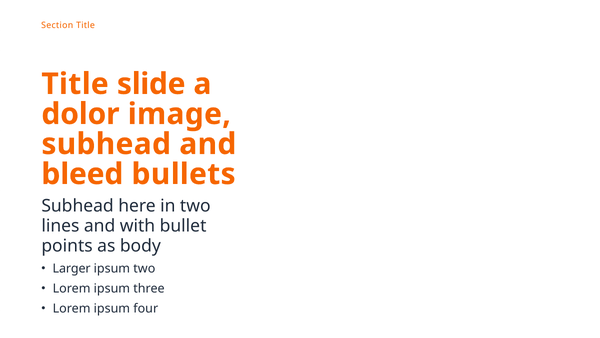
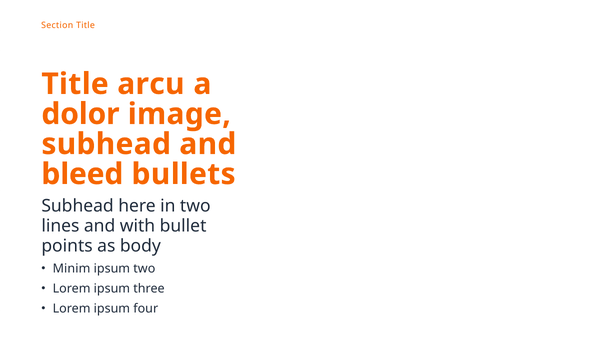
slide: slide -> arcu (151, 84)
Larger: Larger -> Minim (71, 268)
